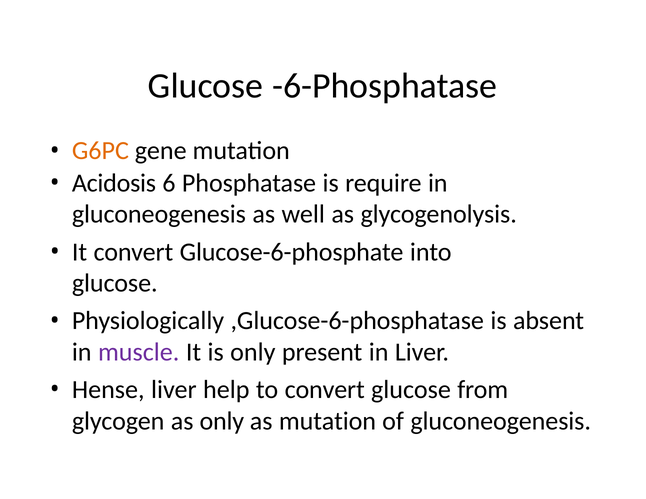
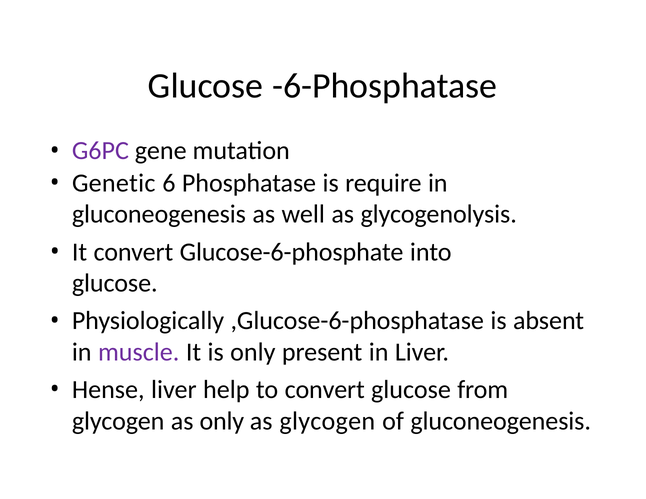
G6PC colour: orange -> purple (100, 151)
Acidosis: Acidosis -> Genetic (114, 183)
as mutation: mutation -> glycogen (327, 421)
